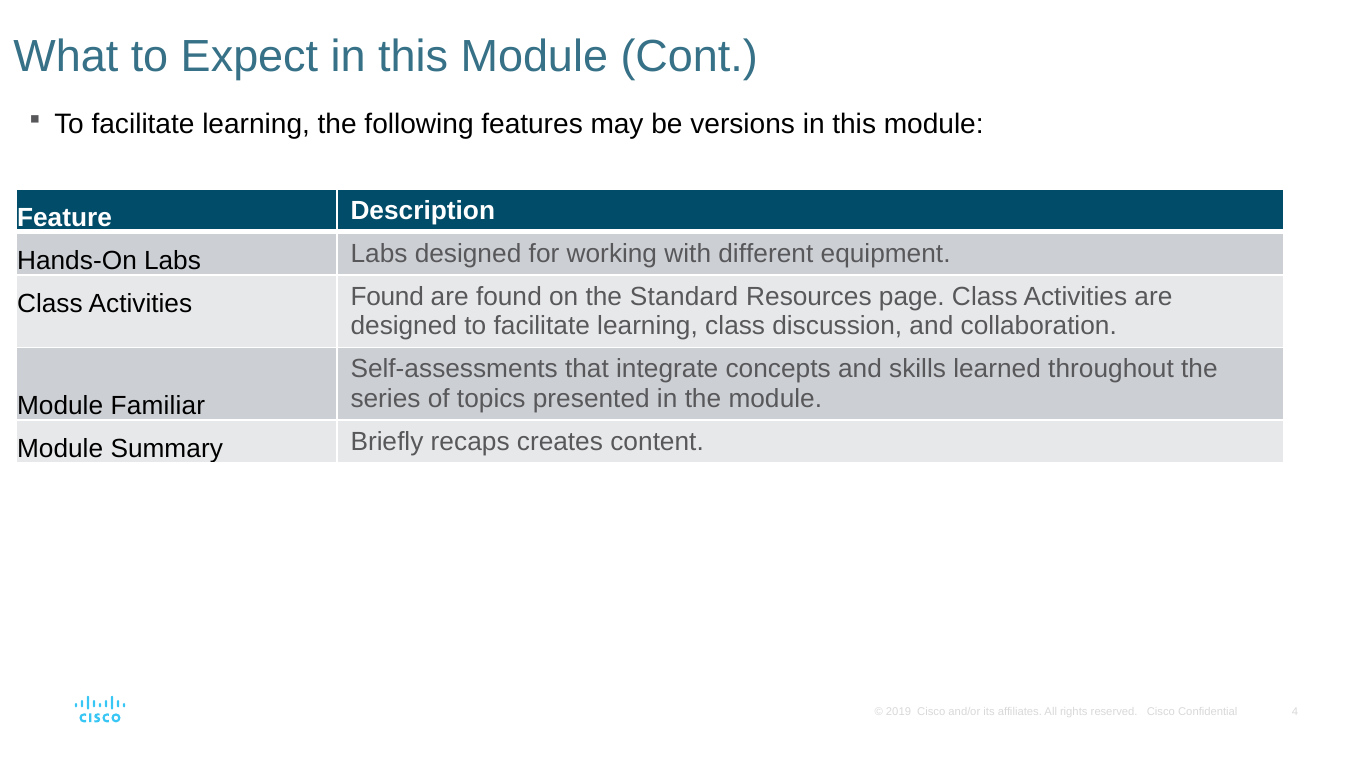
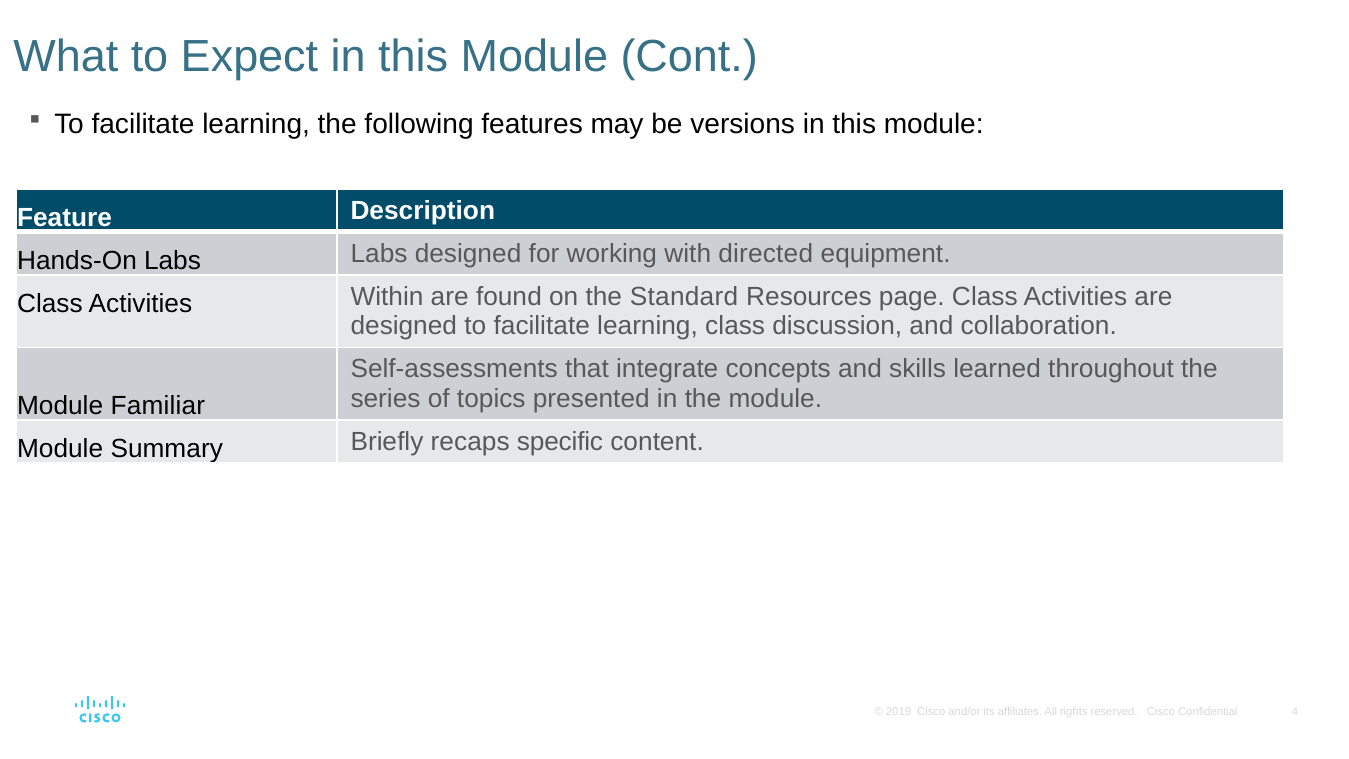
different: different -> directed (766, 254)
Activities Found: Found -> Within (387, 297)
creates: creates -> specific (560, 442)
